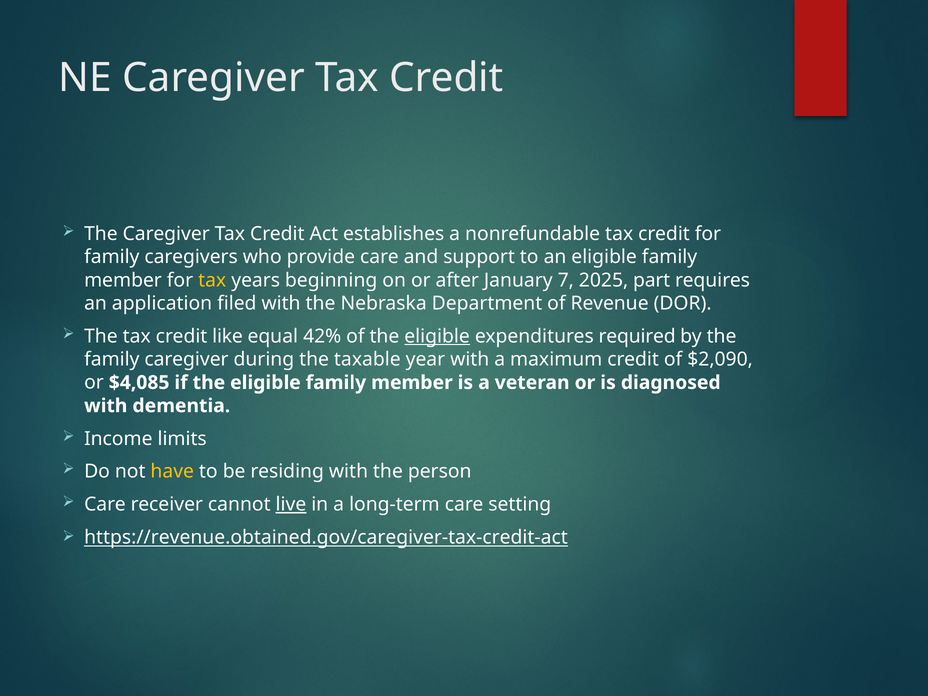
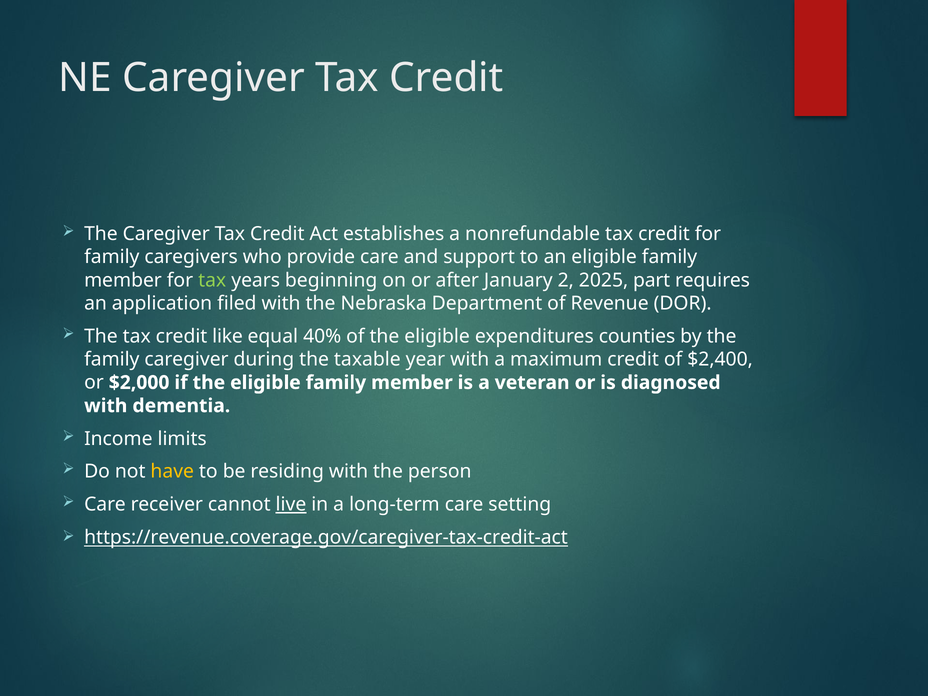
tax colour: yellow -> light green (212, 280)
7: 7 -> 2 (566, 280)
42%: 42% -> 40% (322, 336)
eligible underline: present -> none (437, 336)
required: required -> counties (637, 336)
$2,090: $2,090 -> $2,400 (720, 359)
$4,085: $4,085 -> $2,000 (139, 383)
https://revenue.obtained.gov/caregiver-tax-credit-act: https://revenue.obtained.gov/caregiver-tax-credit-act -> https://revenue.coverage.gov/caregiver-tax-credit-act (326, 537)
